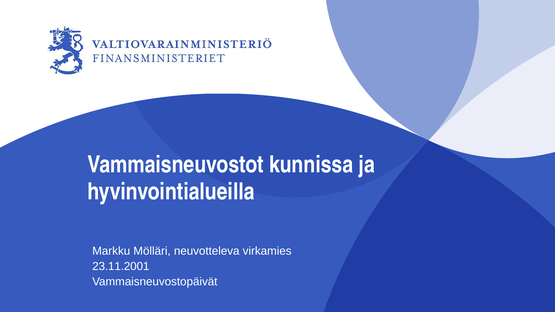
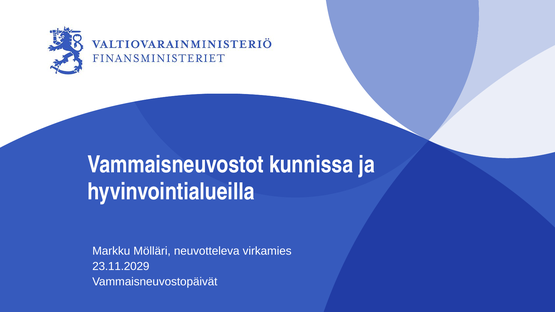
23.11.2001: 23.11.2001 -> 23.11.2029 (121, 266)
